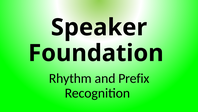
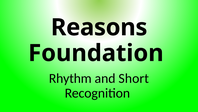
Speaker: Speaker -> Reasons (99, 27)
Prefix: Prefix -> Short (134, 78)
